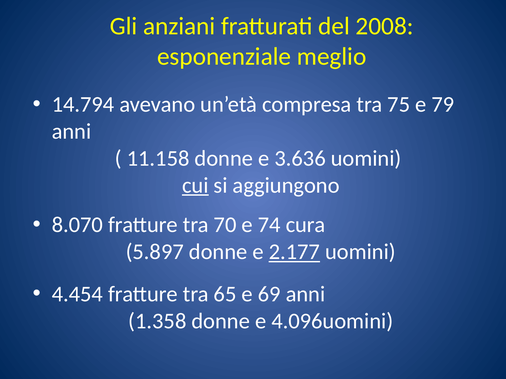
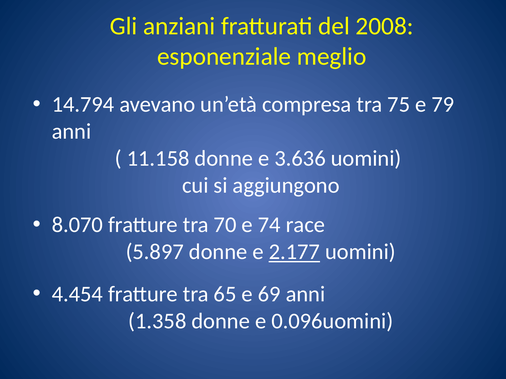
cui underline: present -> none (195, 186)
cura: cura -> race (305, 225)
4.096uomini: 4.096uomini -> 0.096uomini (332, 321)
